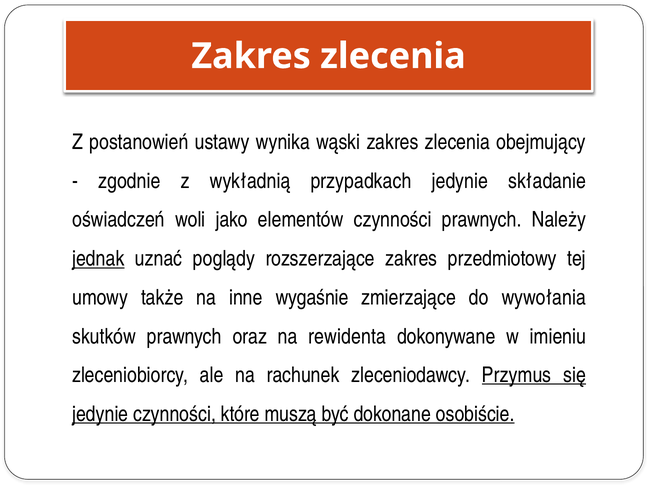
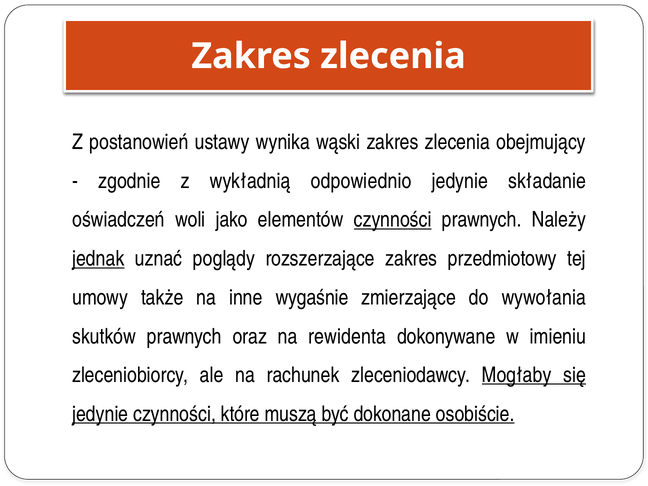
przypadkach: przypadkach -> odpowiednio (361, 181)
czynności underline: none -> present (393, 220)
Przymus: Przymus -> Mogłaby (517, 375)
